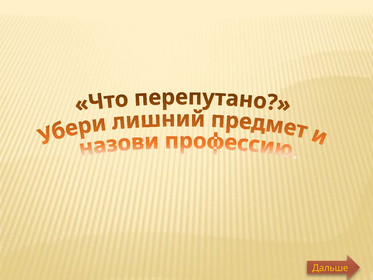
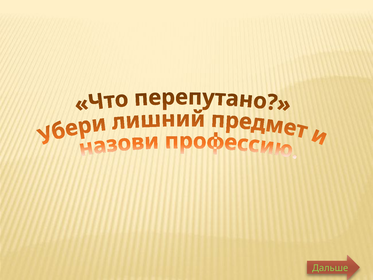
Дальше colour: yellow -> light green (330, 268)
